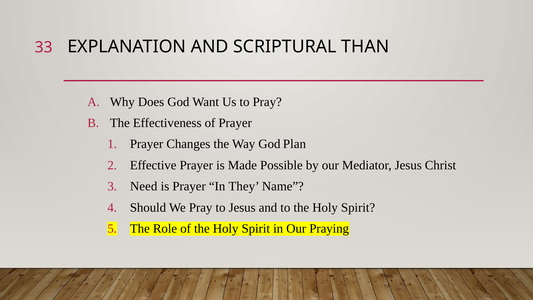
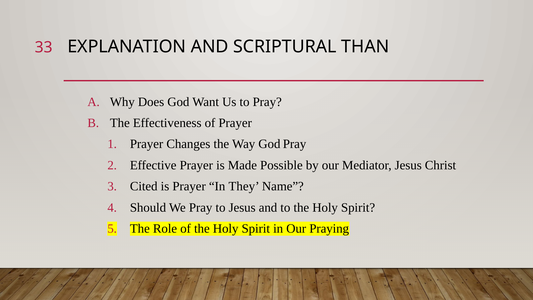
God Plan: Plan -> Pray (295, 144)
Need: Need -> Cited (144, 186)
